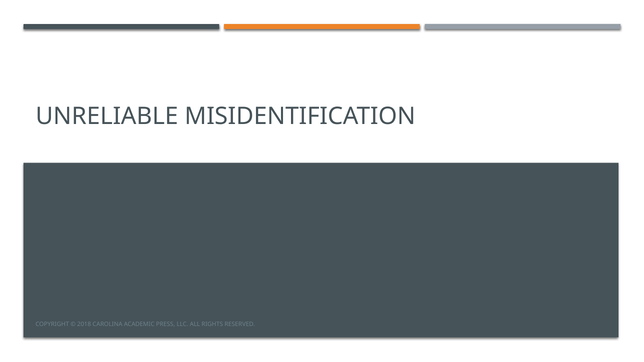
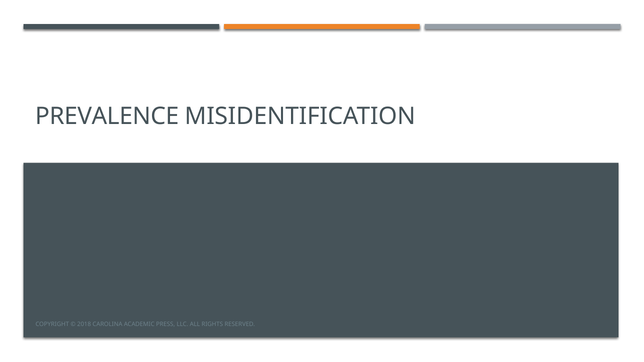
UNRELIABLE: UNRELIABLE -> PREVALENCE (107, 117)
